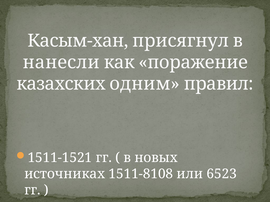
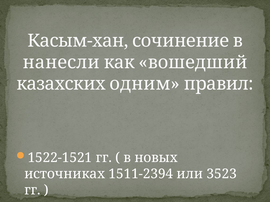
присягнул: присягнул -> сочинение (181, 41)
поражение: поражение -> вошедший (193, 62)
1511-1521: 1511-1521 -> 1522-1521 (60, 158)
1511-8108: 1511-8108 -> 1511-2394 (141, 174)
6523: 6523 -> 3523 (222, 174)
